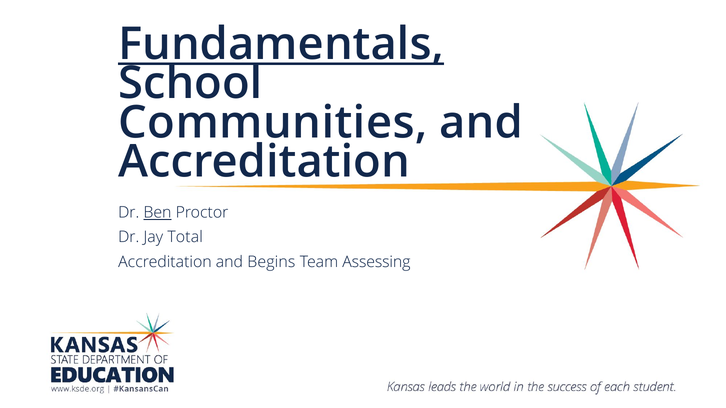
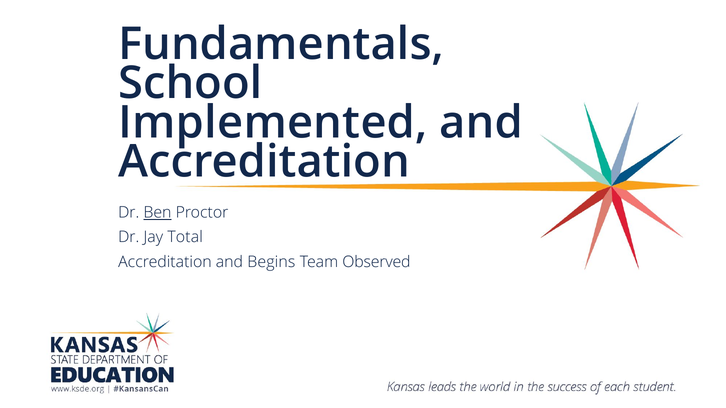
Fundamentals underline: present -> none (281, 44)
Communities: Communities -> Implemented (273, 123)
Assessing: Assessing -> Observed (376, 262)
